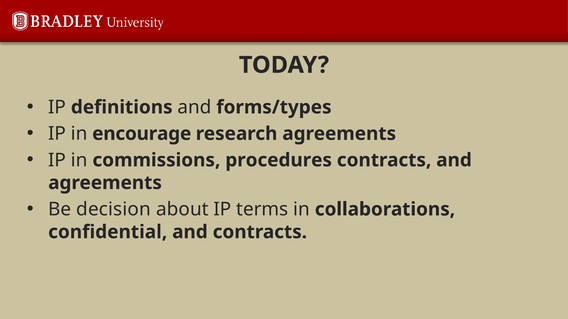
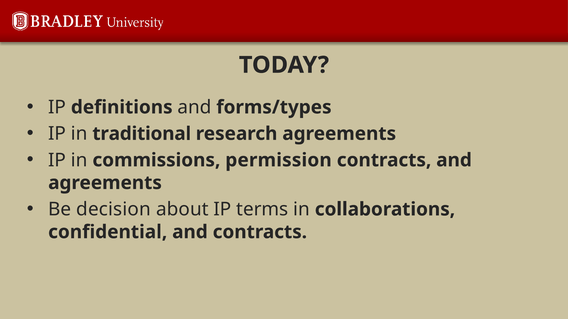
encourage: encourage -> traditional (142, 134)
procedures: procedures -> permission (279, 160)
